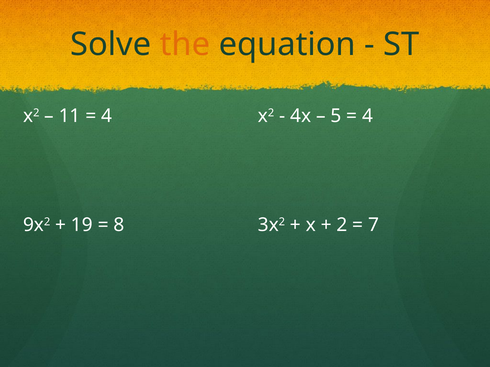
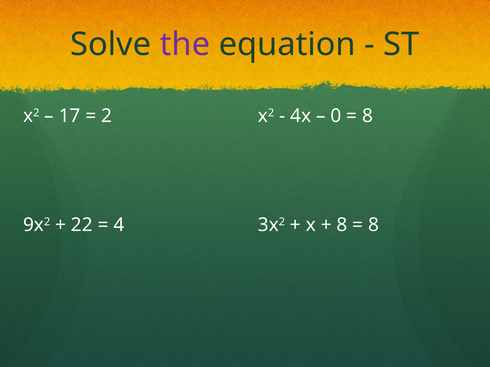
the colour: orange -> purple (185, 45)
11: 11 -> 17 (70, 116)
4: 4 -> 2 (107, 116)
5: 5 -> 0 (336, 116)
4: 4 -> 8 (368, 116)
19: 19 -> 22 (82, 225)
8: 8 -> 4 (119, 225)
2: 2 -> 8 (342, 225)
7: 7 -> 8 (374, 225)
